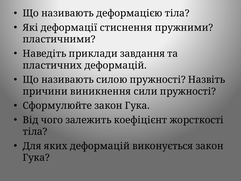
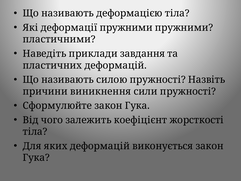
деформації стиснення: стиснення -> пружними (126, 28)
